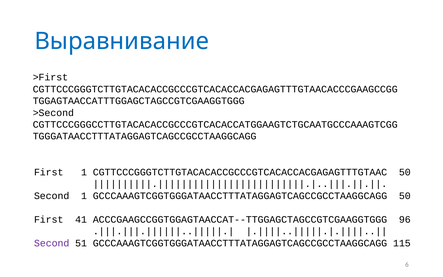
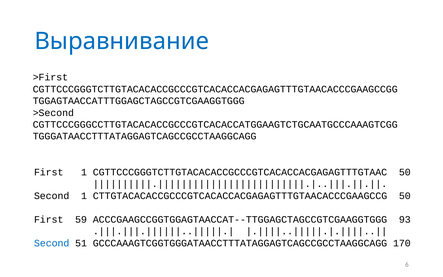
1 GCCCAAAGTCGGTGGGATAACCTTTATAGGAGTCAGCCGCCTAAGGCAGG: GCCCAAAGTCGGTGGGATAACCTTTATAGGAGTCAGCCGCCTAAGGCAGG -> CTTGTACACACCGCCCGTCACACCACGAGAGTTTGTAACACCCGAAGCCG (240, 196)
41: 41 -> 59 (81, 219)
96: 96 -> 93 (405, 219)
Second colour: purple -> blue (52, 243)
115: 115 -> 170 (402, 243)
